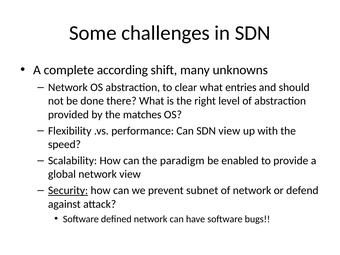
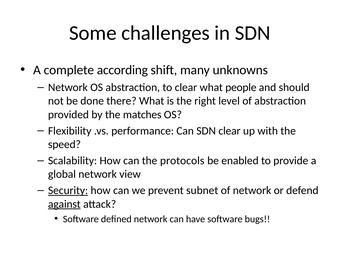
entries: entries -> people (241, 87)
SDN view: view -> clear (229, 131)
paradigm: paradigm -> protocols (182, 161)
against underline: none -> present (64, 204)
